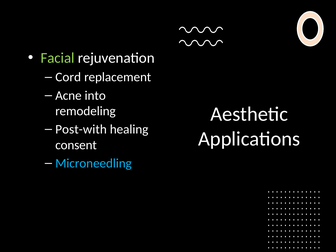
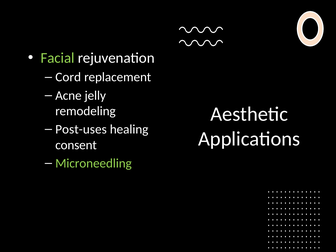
into: into -> jelly (95, 95)
Post-with: Post-with -> Post-uses (81, 129)
Microneedling colour: light blue -> light green (94, 163)
